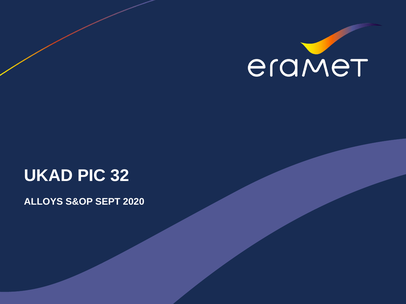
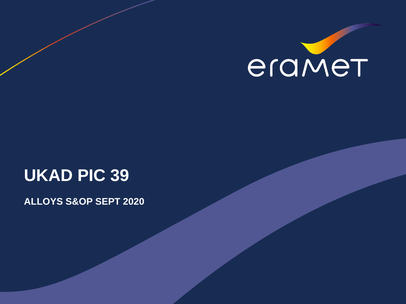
32: 32 -> 39 (120, 176)
